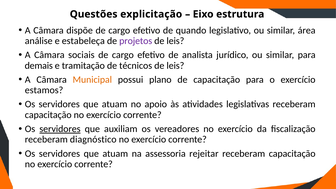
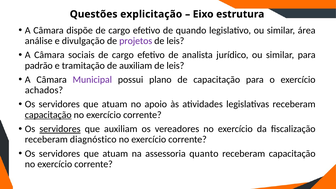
estabeleça: estabeleça -> divulgação (83, 41)
demais: demais -> padrão (39, 66)
de técnicos: técnicos -> auxiliam (136, 66)
Municipal colour: orange -> purple (92, 80)
estamos: estamos -> achados (44, 90)
capacitação underline: none -> present (48, 115)
rejeitar: rejeitar -> quanto (204, 154)
